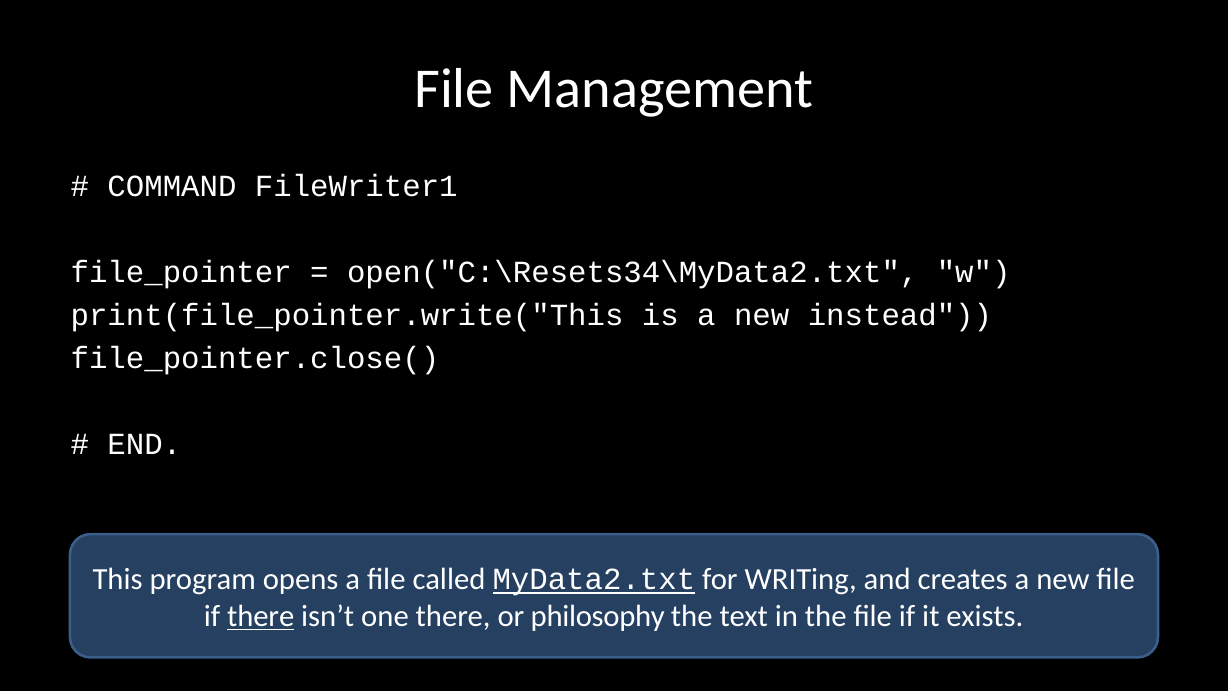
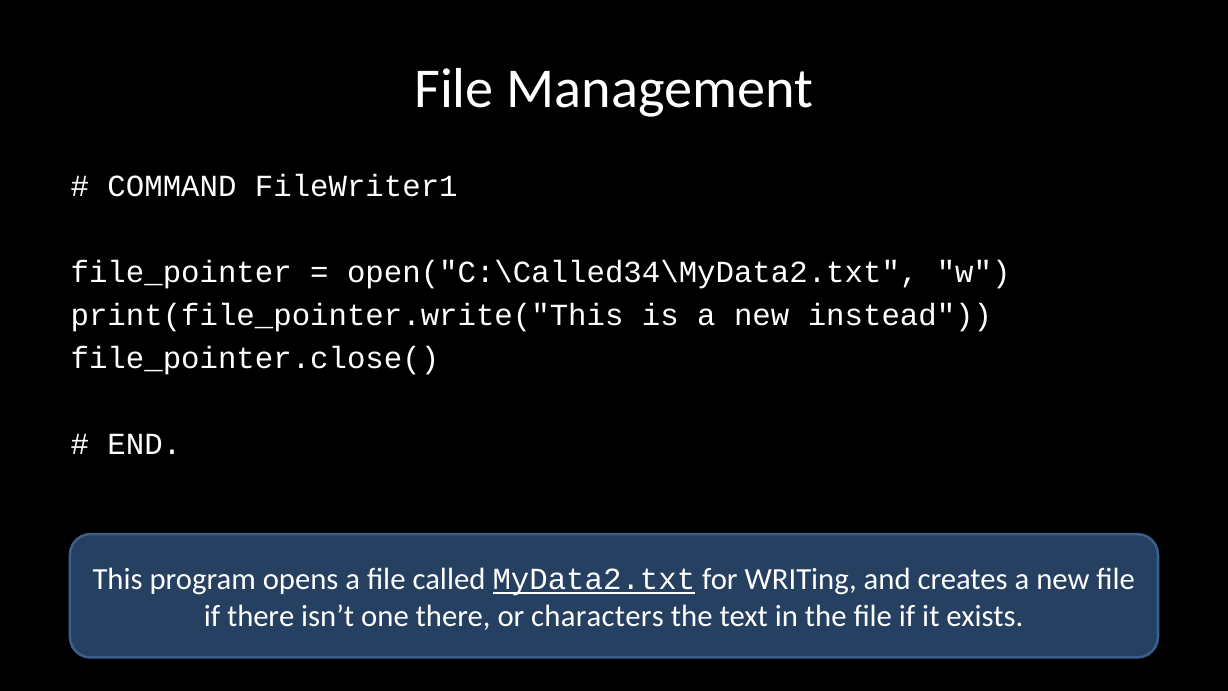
open("C:\Resets34\MyData2.txt: open("C:\Resets34\MyData2.txt -> open("C:\Called34\MyData2.txt (633, 272)
there underline: present -> none (261, 616)
philosophy: philosophy -> characters (598, 616)
